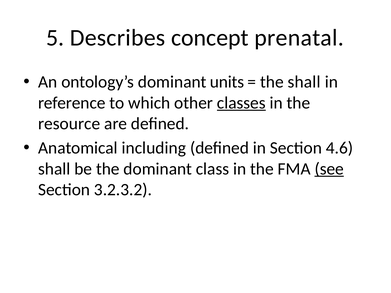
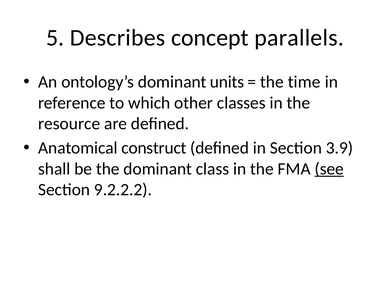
prenatal: prenatal -> parallels (299, 38)
the shall: shall -> time (304, 82)
classes underline: present -> none (241, 103)
including: including -> construct (154, 148)
4.6: 4.6 -> 3.9 (340, 148)
3.2.3.2: 3.2.3.2 -> 9.2.2.2 (123, 190)
